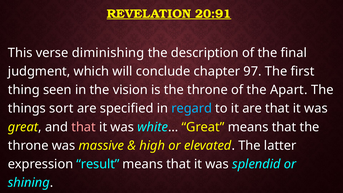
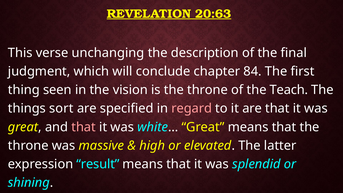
20:91: 20:91 -> 20:63 (213, 14)
diminishing: diminishing -> unchanging (108, 53)
97: 97 -> 84 (253, 71)
Apart: Apart -> Teach (289, 90)
regard colour: light blue -> pink (192, 108)
